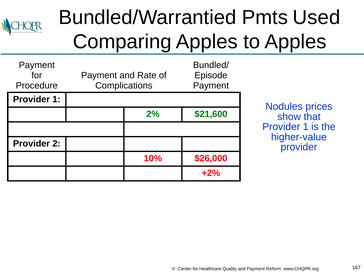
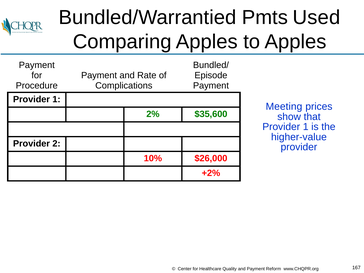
Nodules: Nodules -> Meeting (284, 107)
$21,600: $21,600 -> $35,600 (211, 114)
